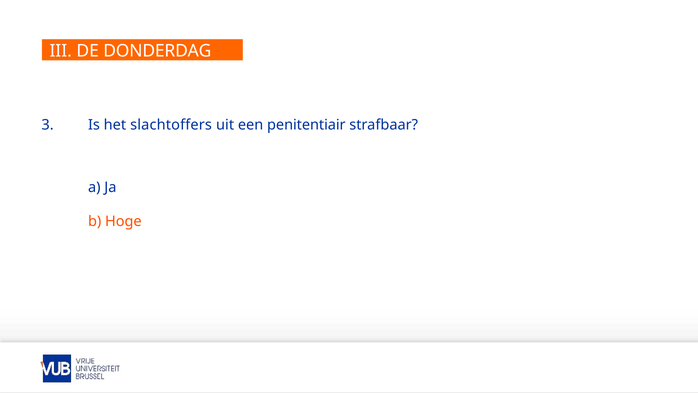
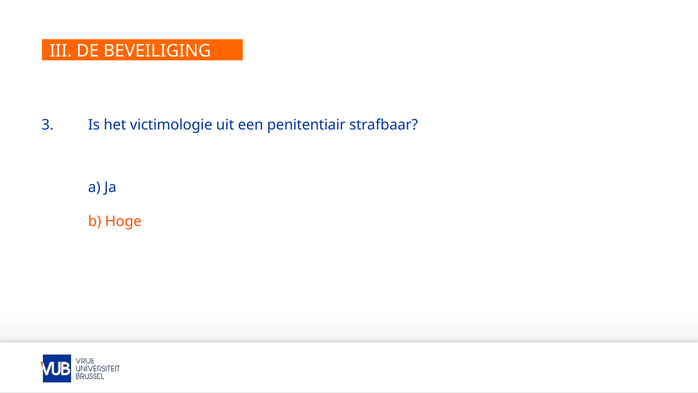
DONDERDAG: DONDERDAG -> BEVEILIGING (157, 51)
slachtoffers: slachtoffers -> victimologie (171, 125)
